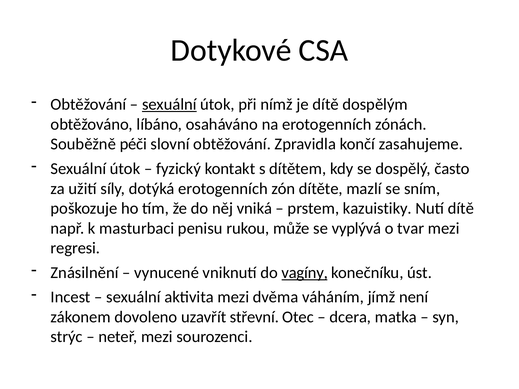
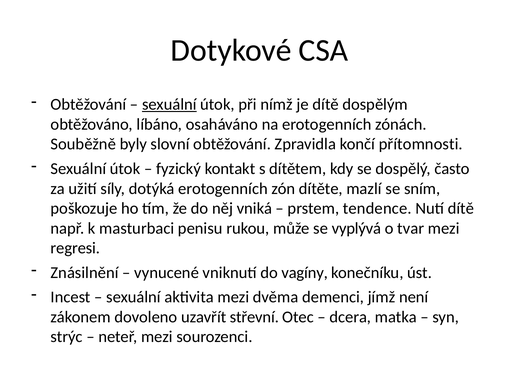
péči: péči -> byly (133, 144)
zasahujeme: zasahujeme -> přítomnosti (421, 144)
kazuistiky: kazuistiky -> tendence (377, 209)
vagíny underline: present -> none (305, 273)
váháním: váháním -> demenci (333, 297)
